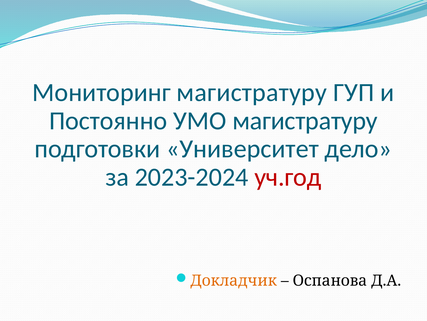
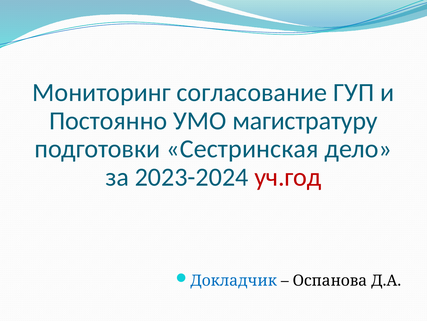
Мониторинг магистратуру: магистратуру -> согласование (252, 92)
Университет: Университет -> Сестринская (242, 149)
Докладчик colour: orange -> blue (234, 280)
